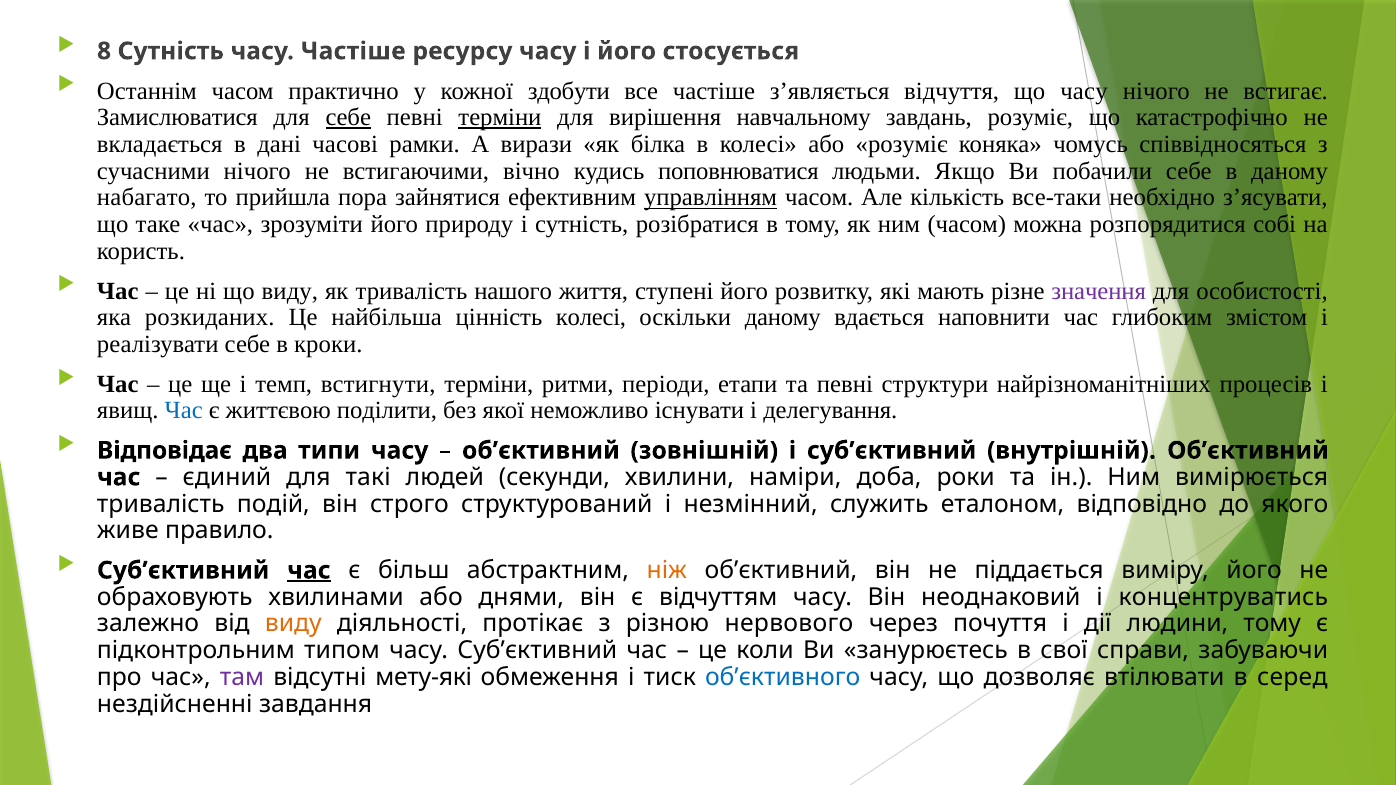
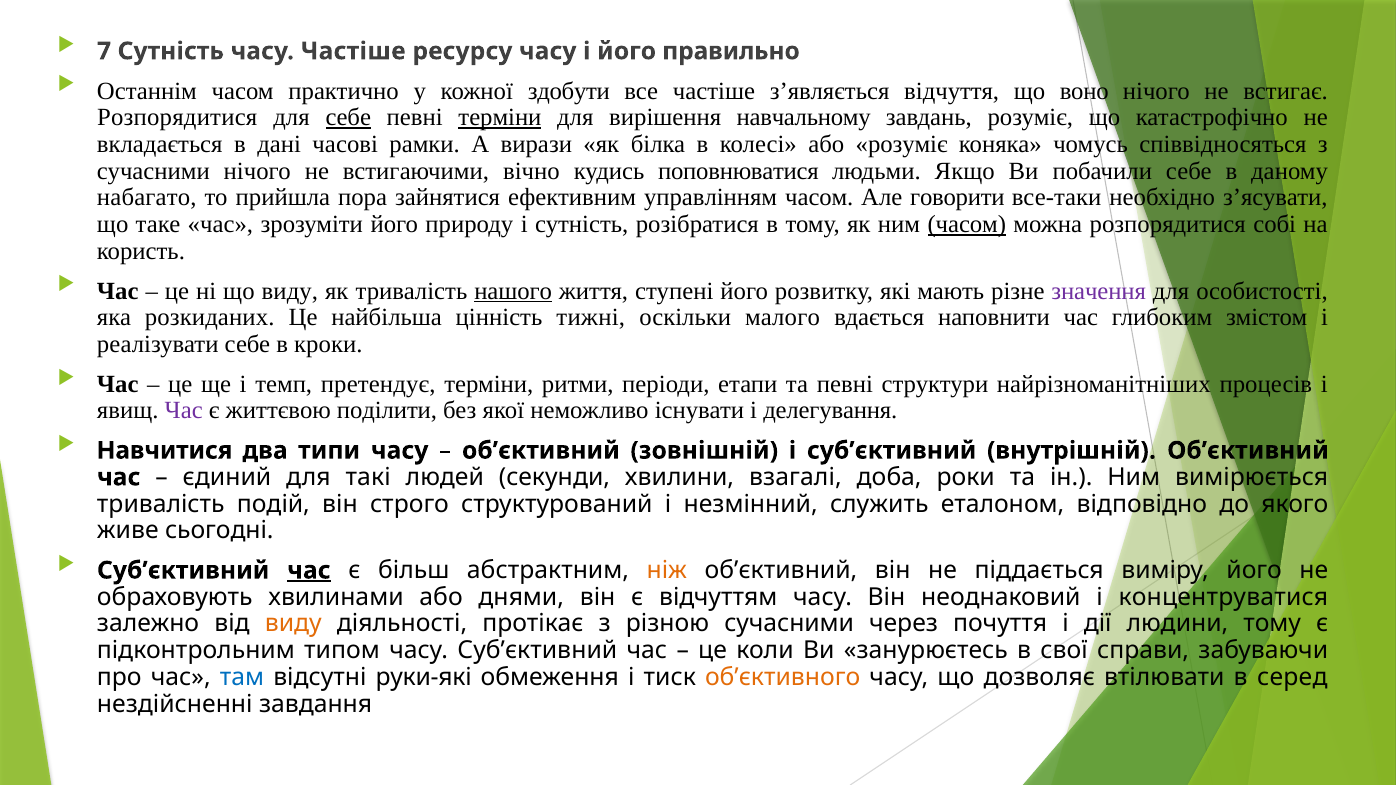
8: 8 -> 7 (104, 51)
стосується: стосується -> правильно (731, 51)
що часу: часу -> воно (1084, 91)
Замислюватися: Замислюватися -> Розпорядитися (177, 118)
управлінням underline: present -> none (711, 198)
кількість: кількість -> говорити (957, 198)
часом underline: none -> present (967, 224)
нашого underline: none -> present (513, 291)
цінність колесі: колесі -> тижні (591, 318)
оскільки даному: даному -> малого (783, 318)
встигнути: встигнути -> претендує (378, 384)
Час colour: blue -> purple (184, 411)
Відповідає: Відповідає -> Навчитися (165, 451)
наміри: наміри -> взагалі (795, 477)
правило: правило -> сьогодні (219, 531)
концентруватись: концентруватись -> концентруватися (1223, 597)
різною нервового: нервового -> сучасними (789, 624)
там colour: purple -> blue (242, 677)
мету-які: мету-які -> руки-які (424, 677)
об’єктивного colour: blue -> orange (783, 677)
